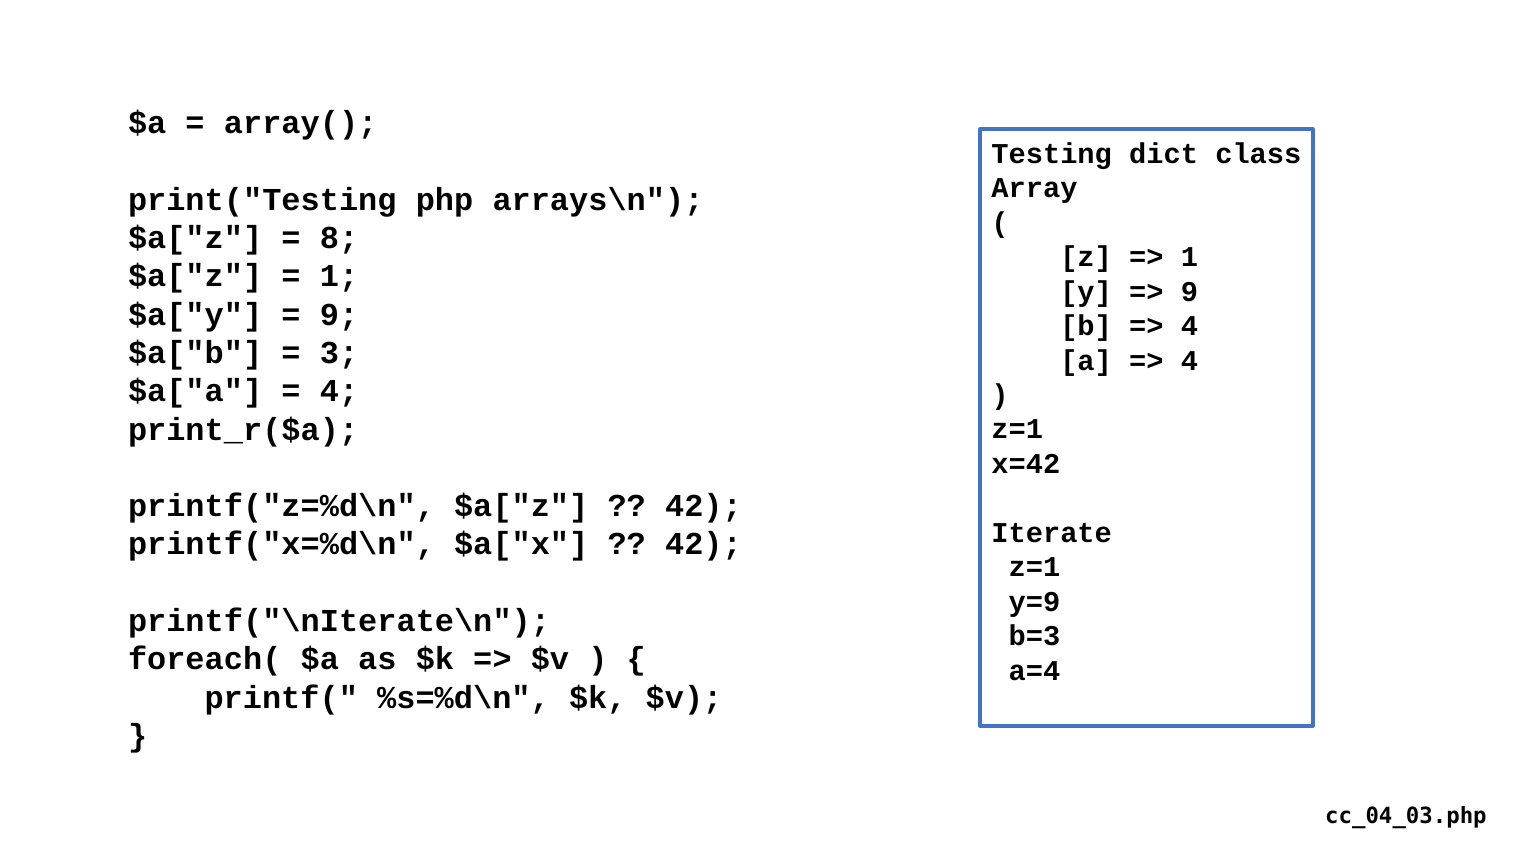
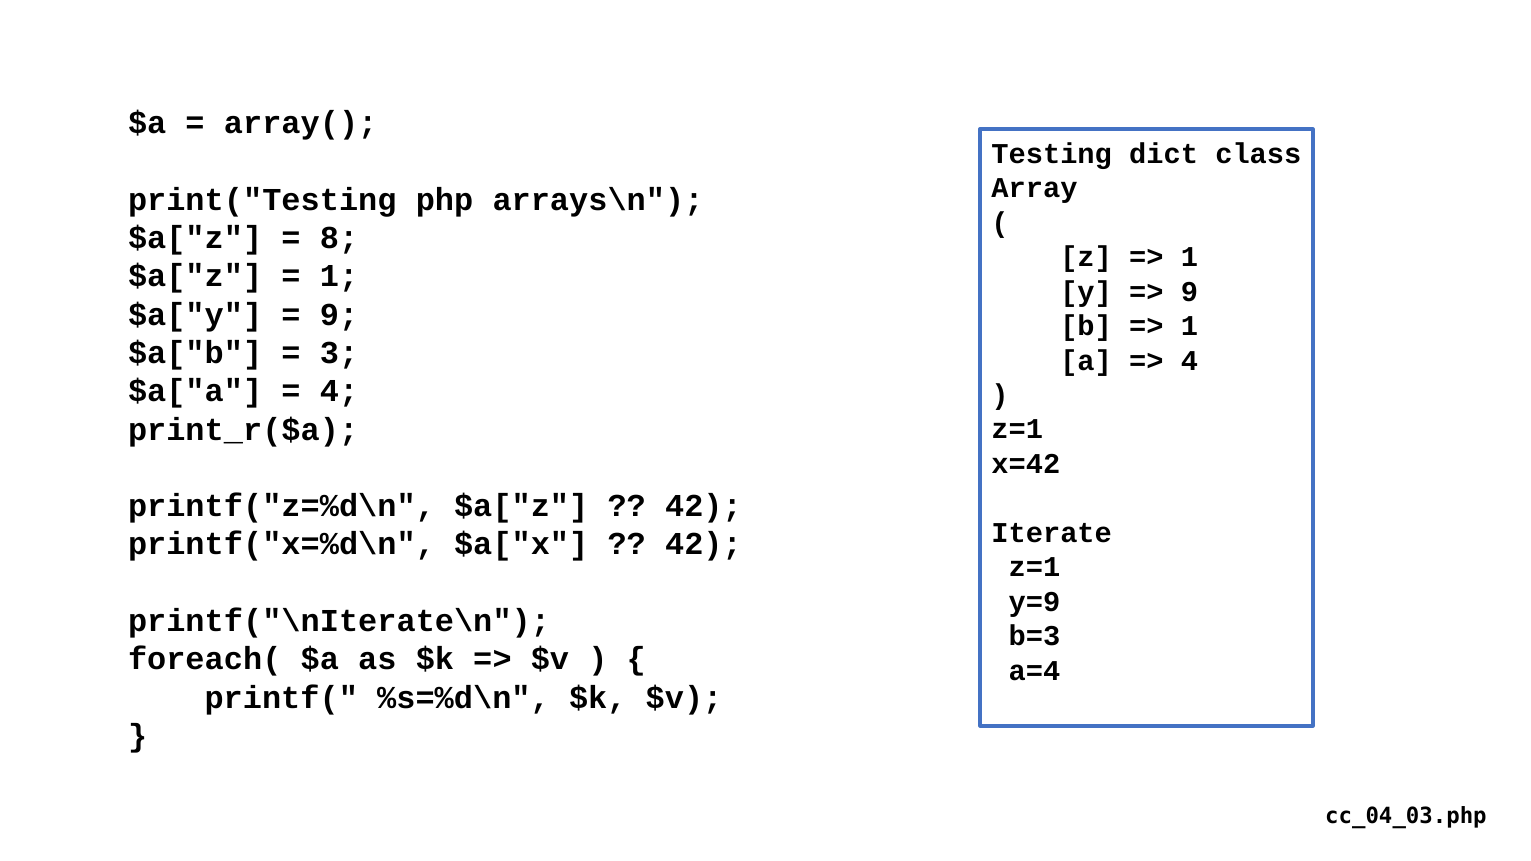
4: 4 -> 1 (1189, 326)
